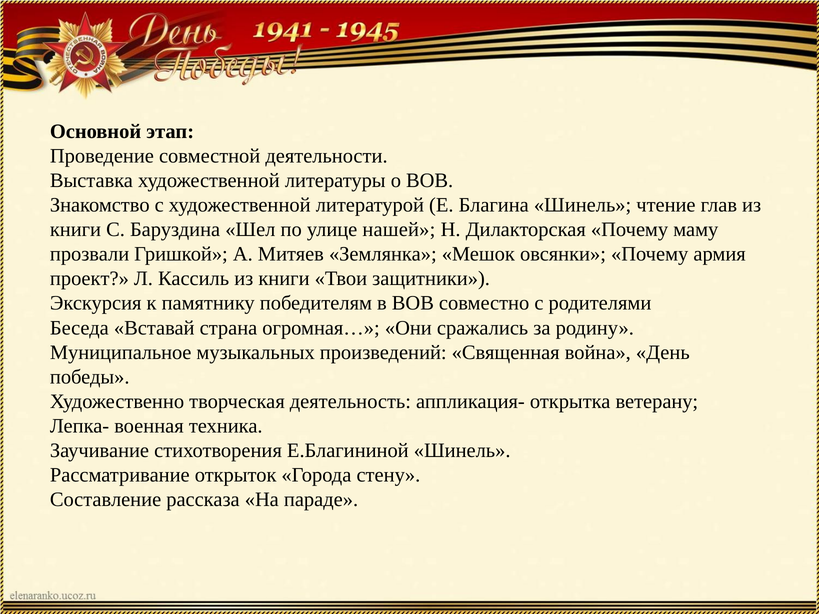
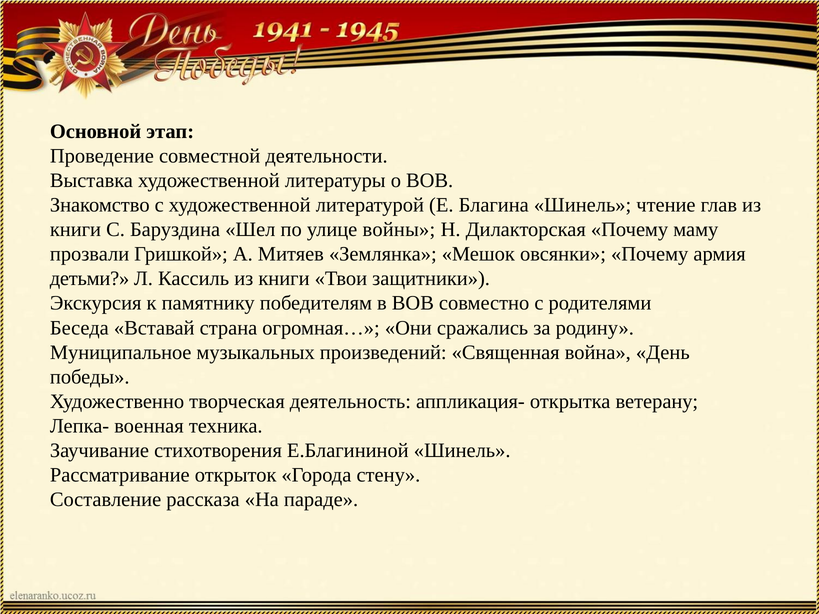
нашей: нашей -> войны (399, 230)
проект: проект -> детьми (90, 279)
